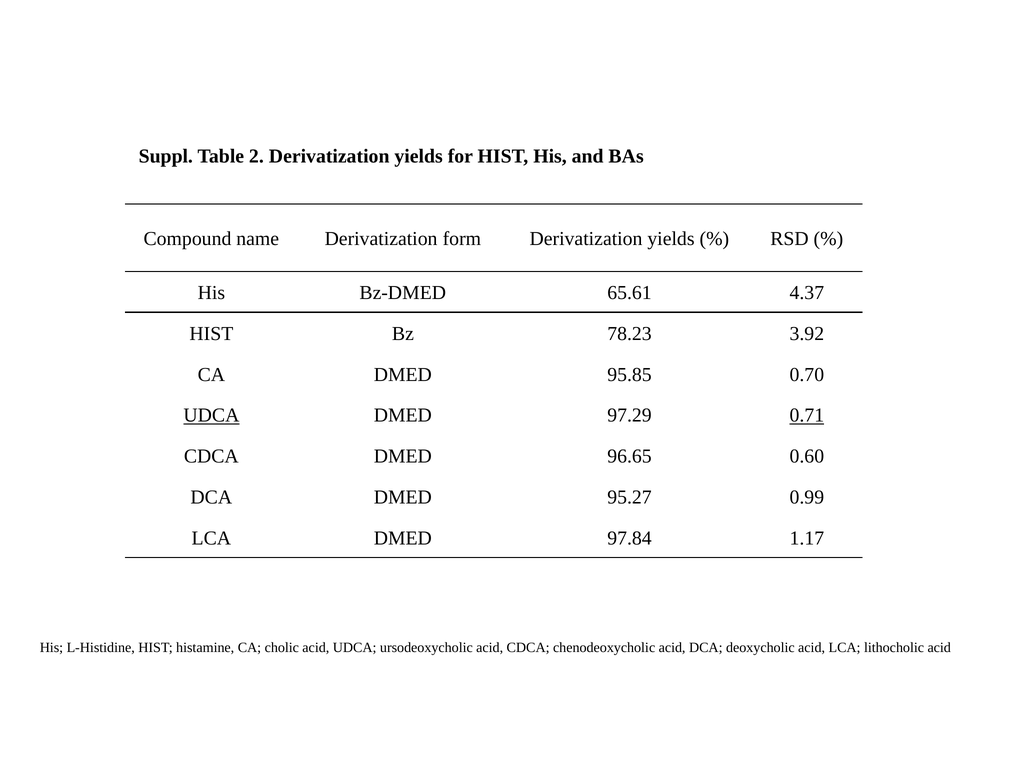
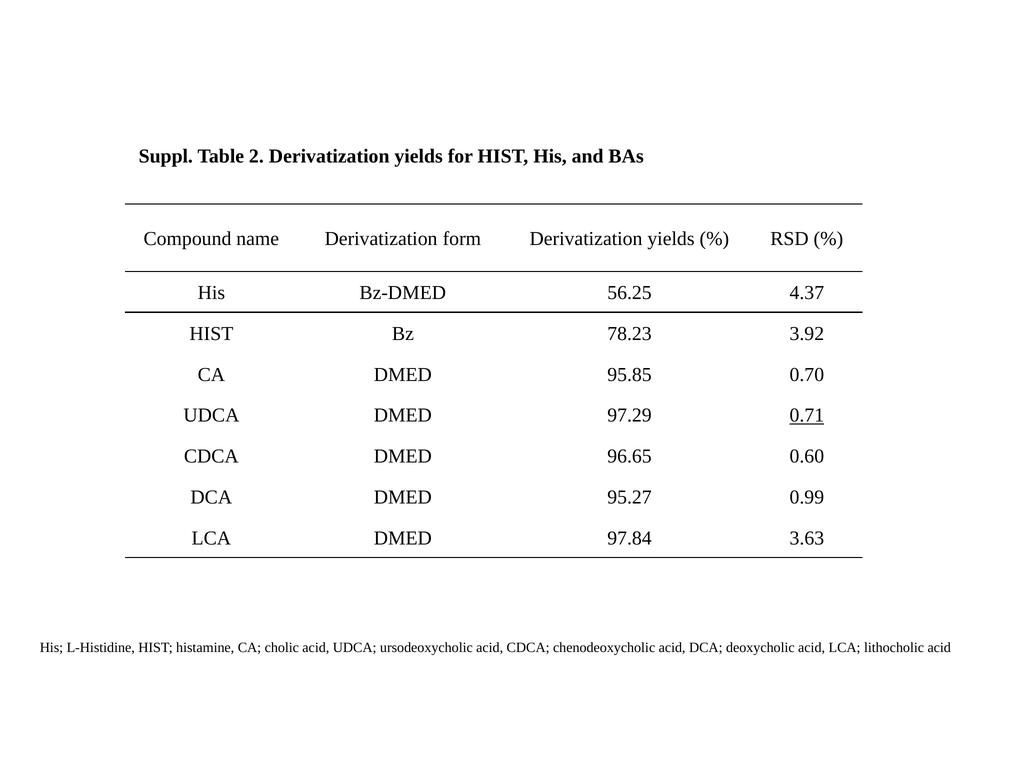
65.61: 65.61 -> 56.25 (630, 293)
UDCA underline: present -> none (211, 415)
1.17: 1.17 -> 3.63 (807, 538)
